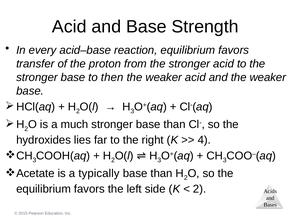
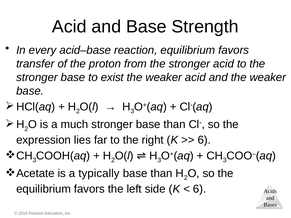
then: then -> exist (112, 77)
hydroxides: hydroxides -> expression (44, 140)
4: 4 -> 6 (204, 140)
2: 2 -> 6 (200, 189)
